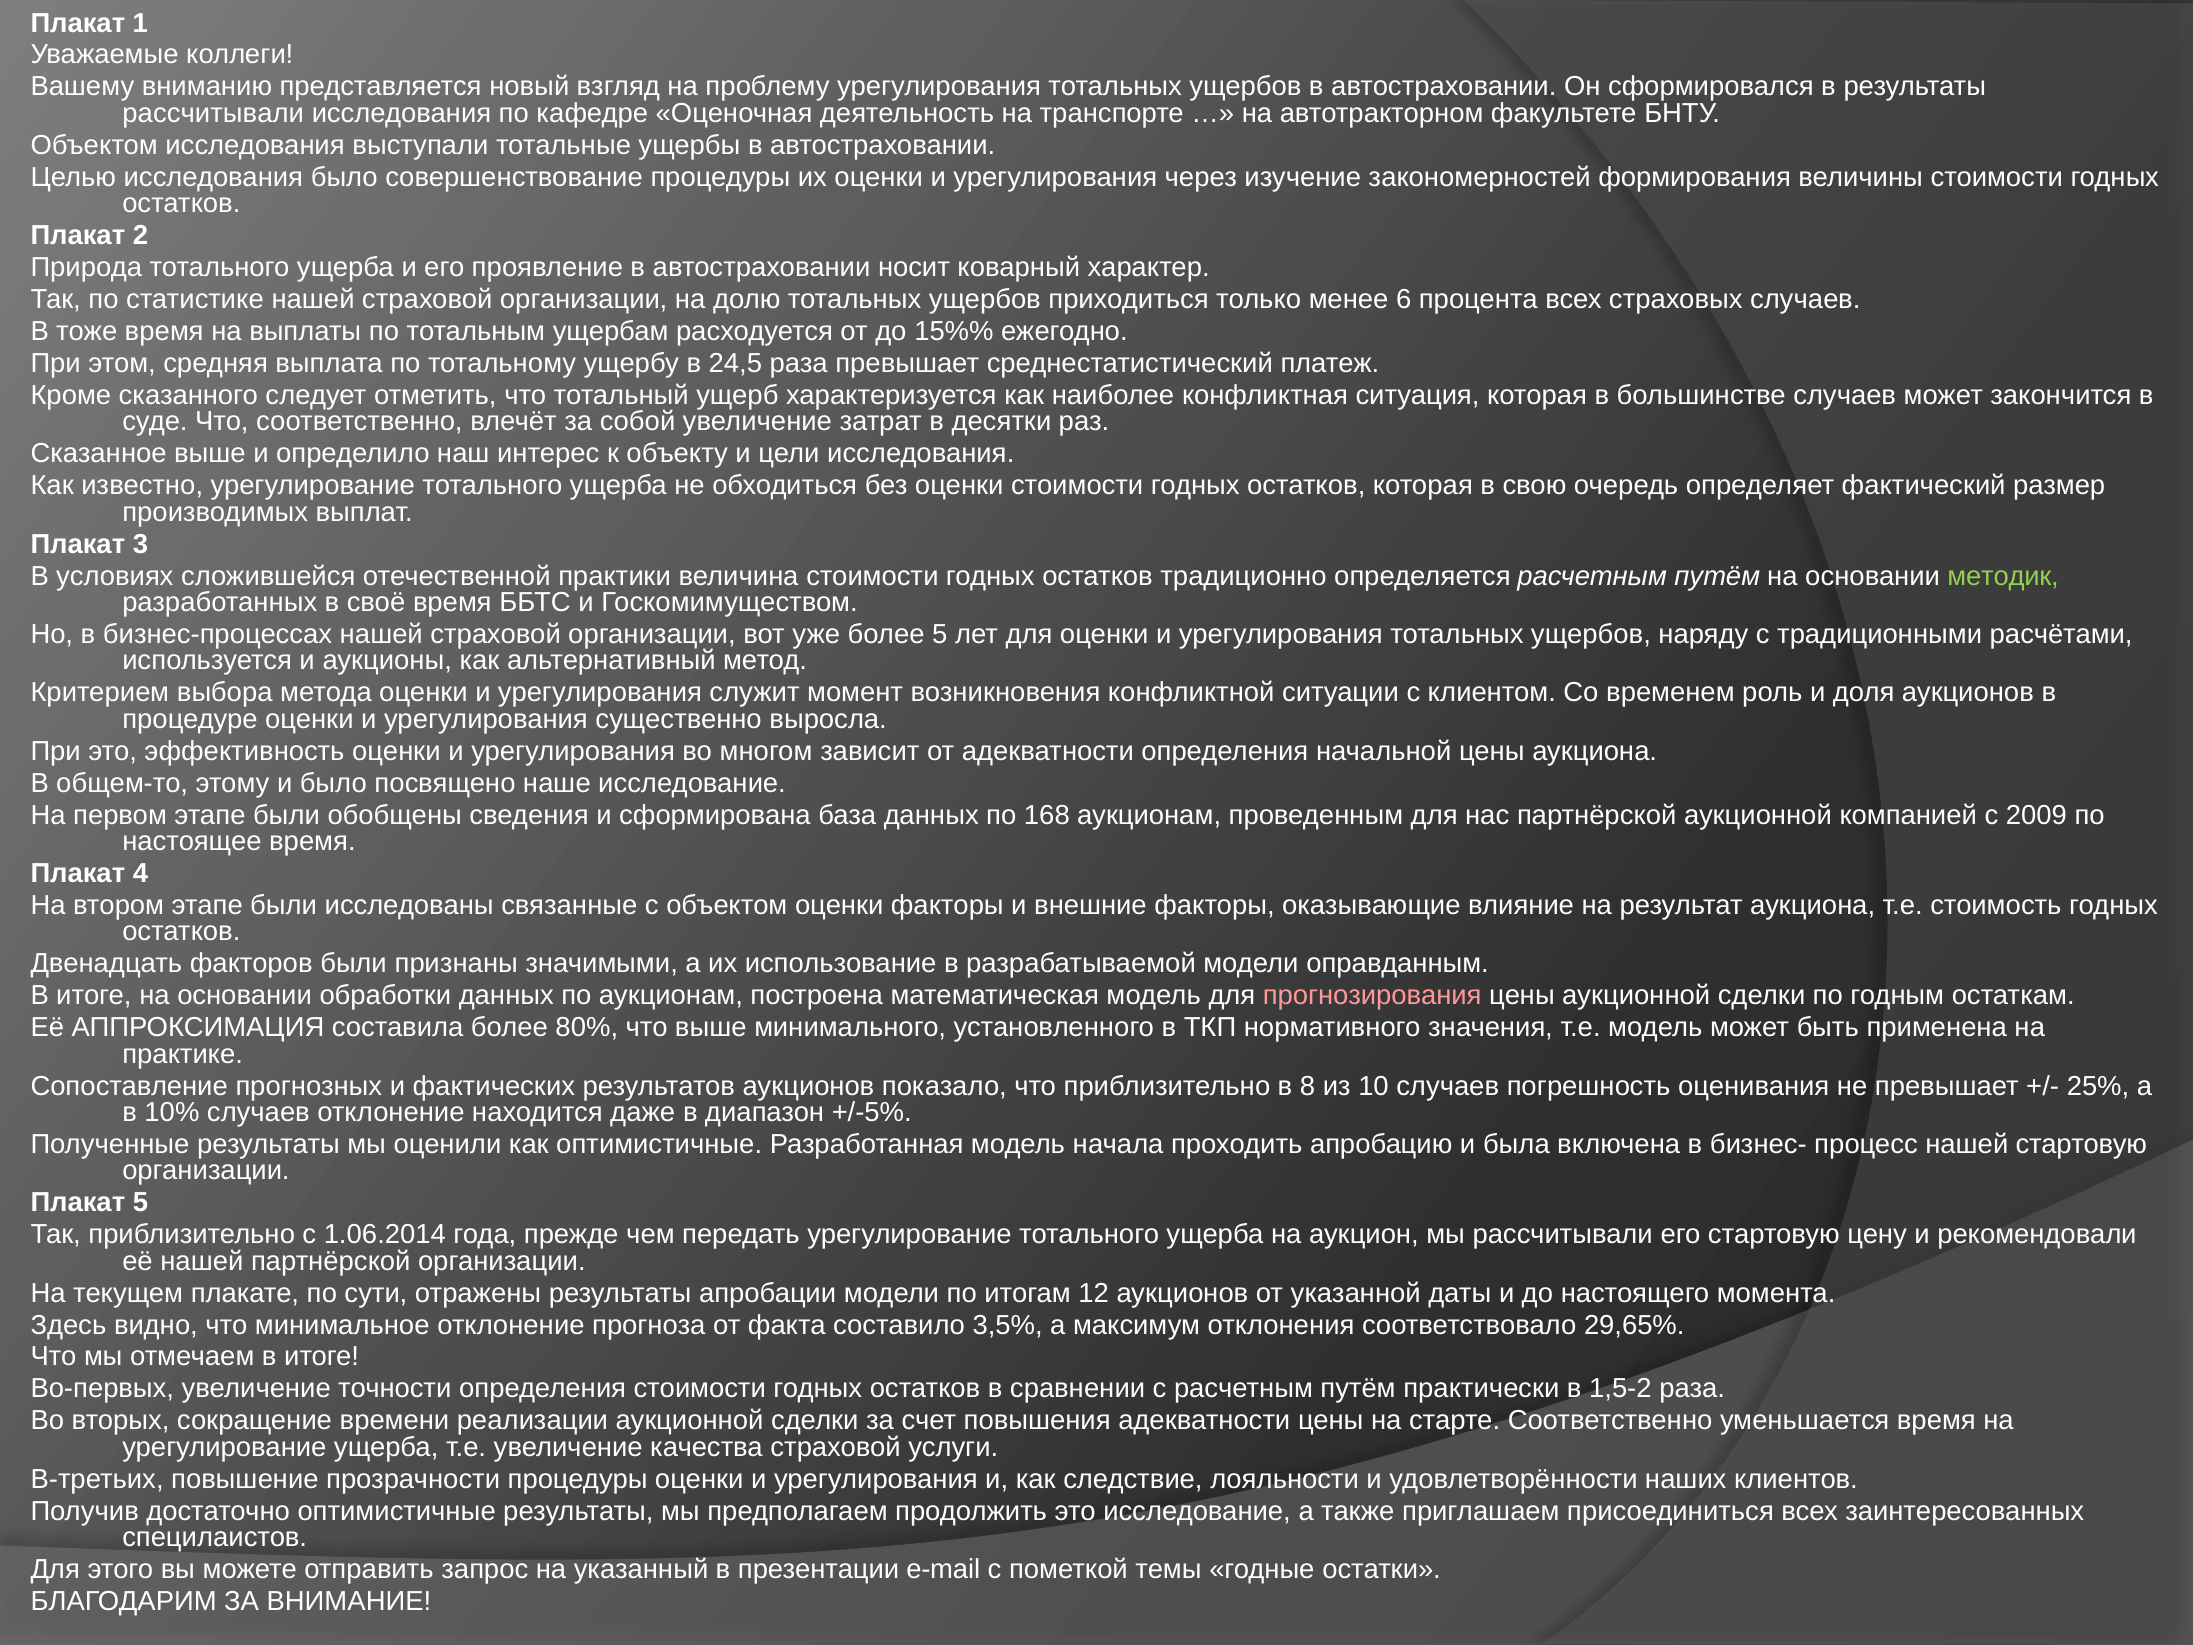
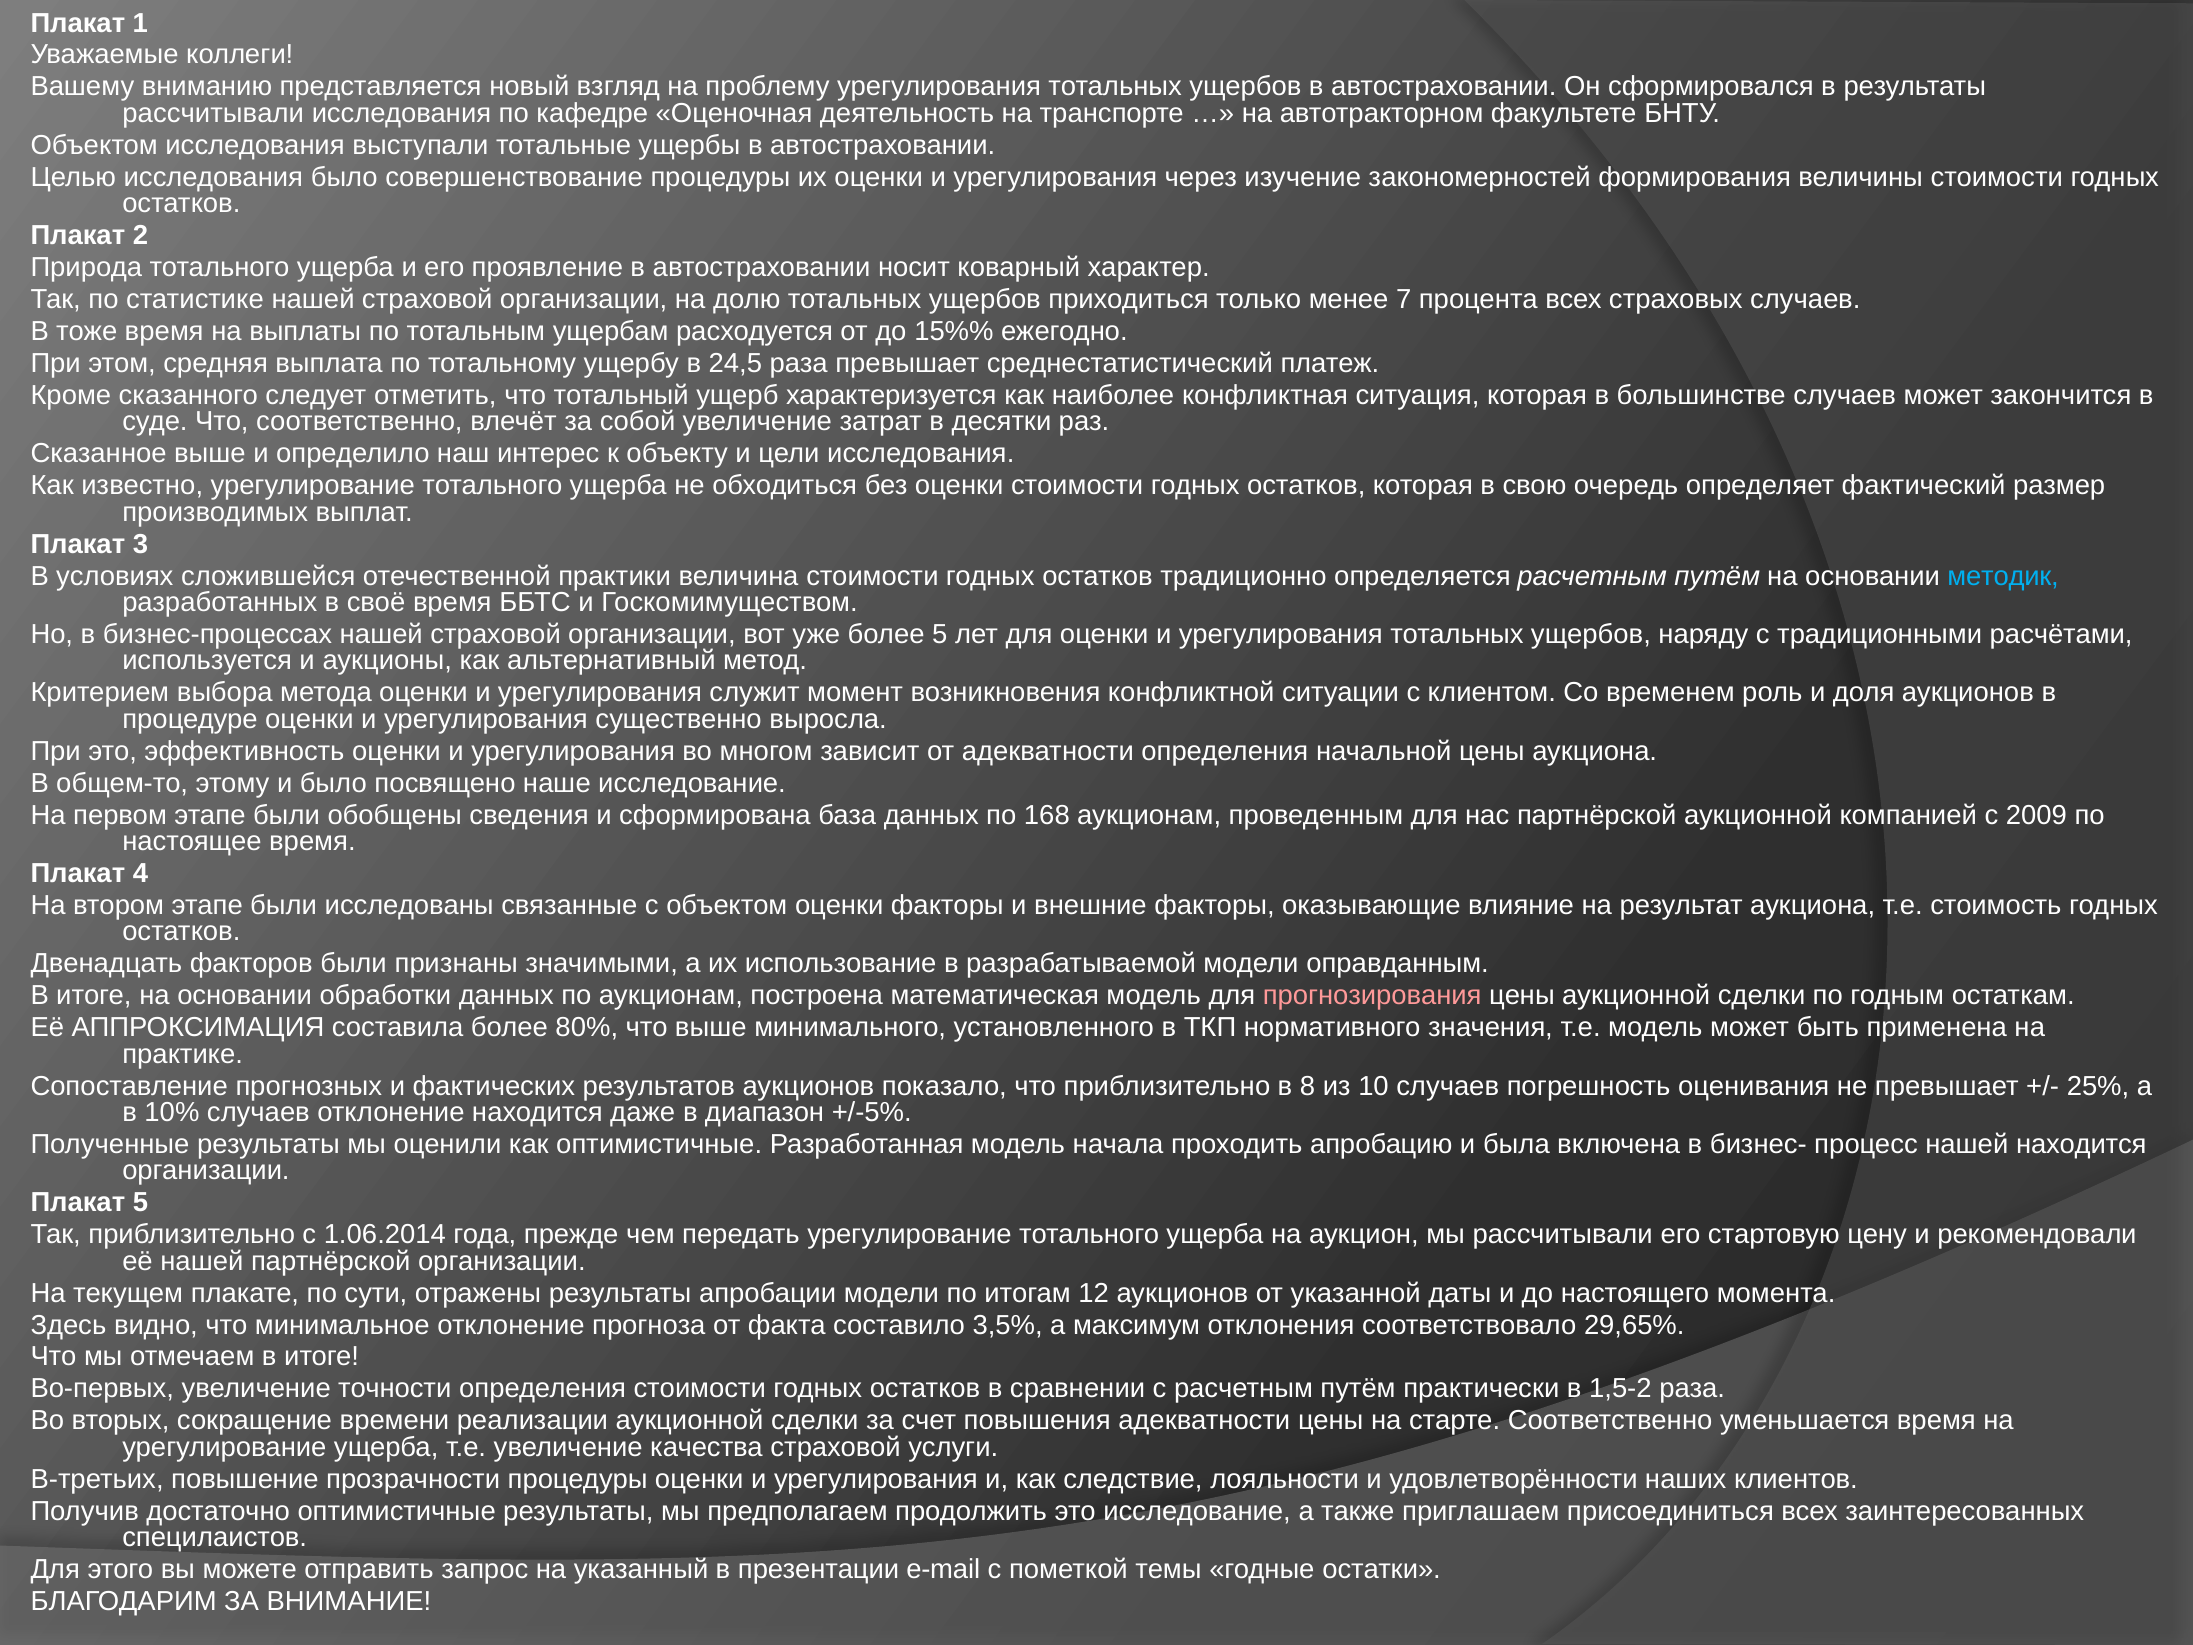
6: 6 -> 7 (1404, 299)
методик colour: light green -> light blue (2003, 576)
нашей стартовую: стартовую -> находится (2081, 1144)
